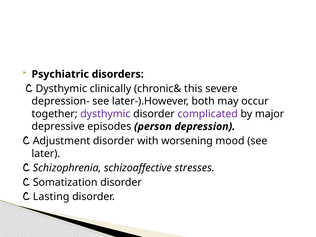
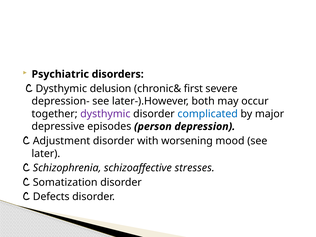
clinically: clinically -> delusion (111, 89)
this: this -> first (193, 89)
complicated colour: purple -> blue (208, 114)
Lasting: Lasting -> Defects (51, 197)
